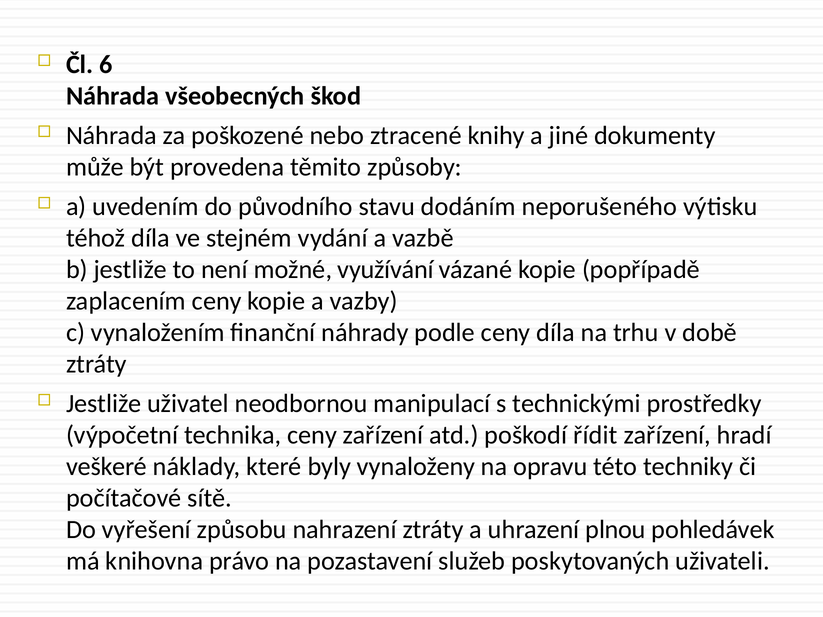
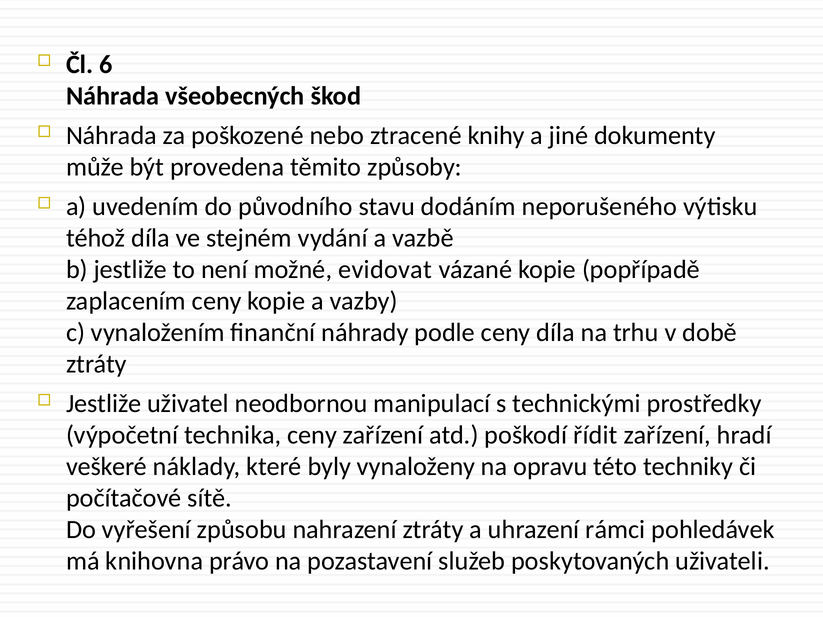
využívání: využívání -> evidovat (385, 270)
plnou: plnou -> rámci (615, 530)
